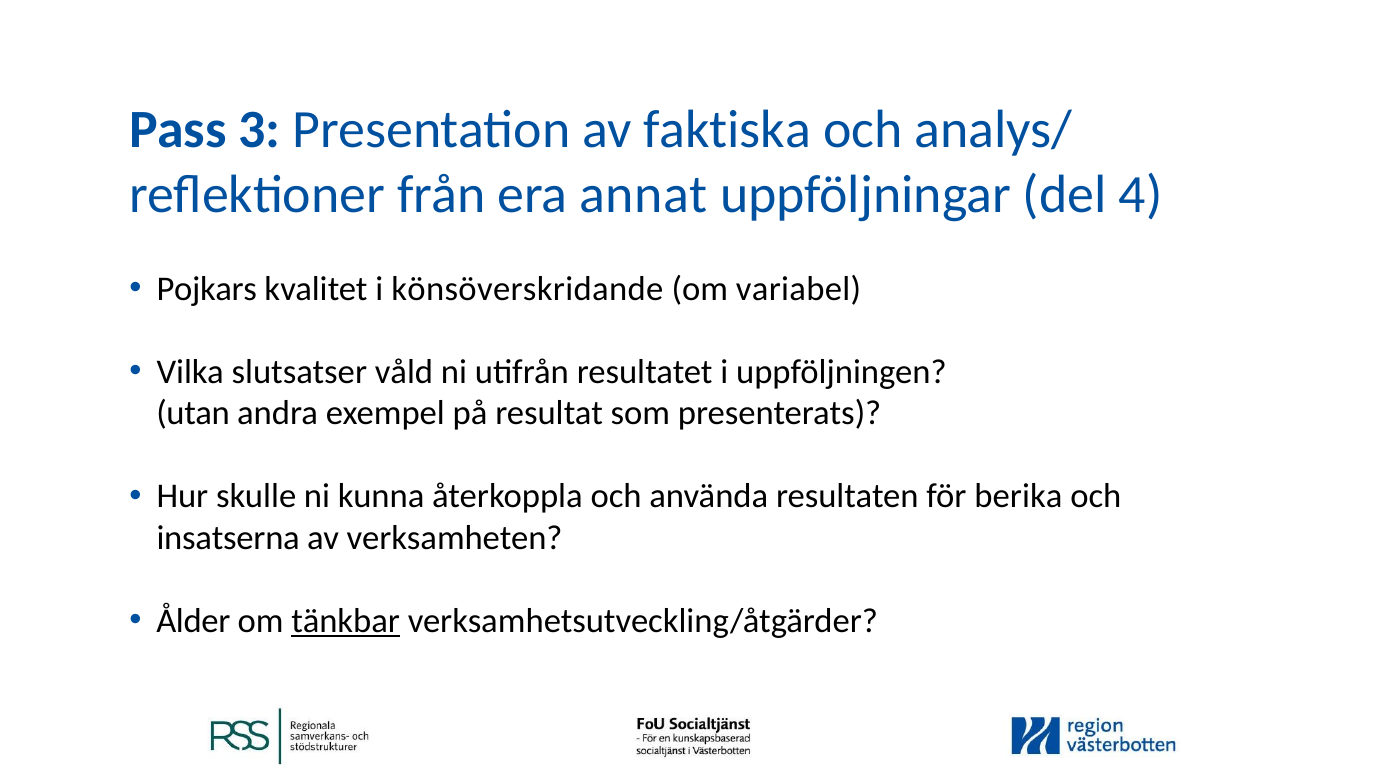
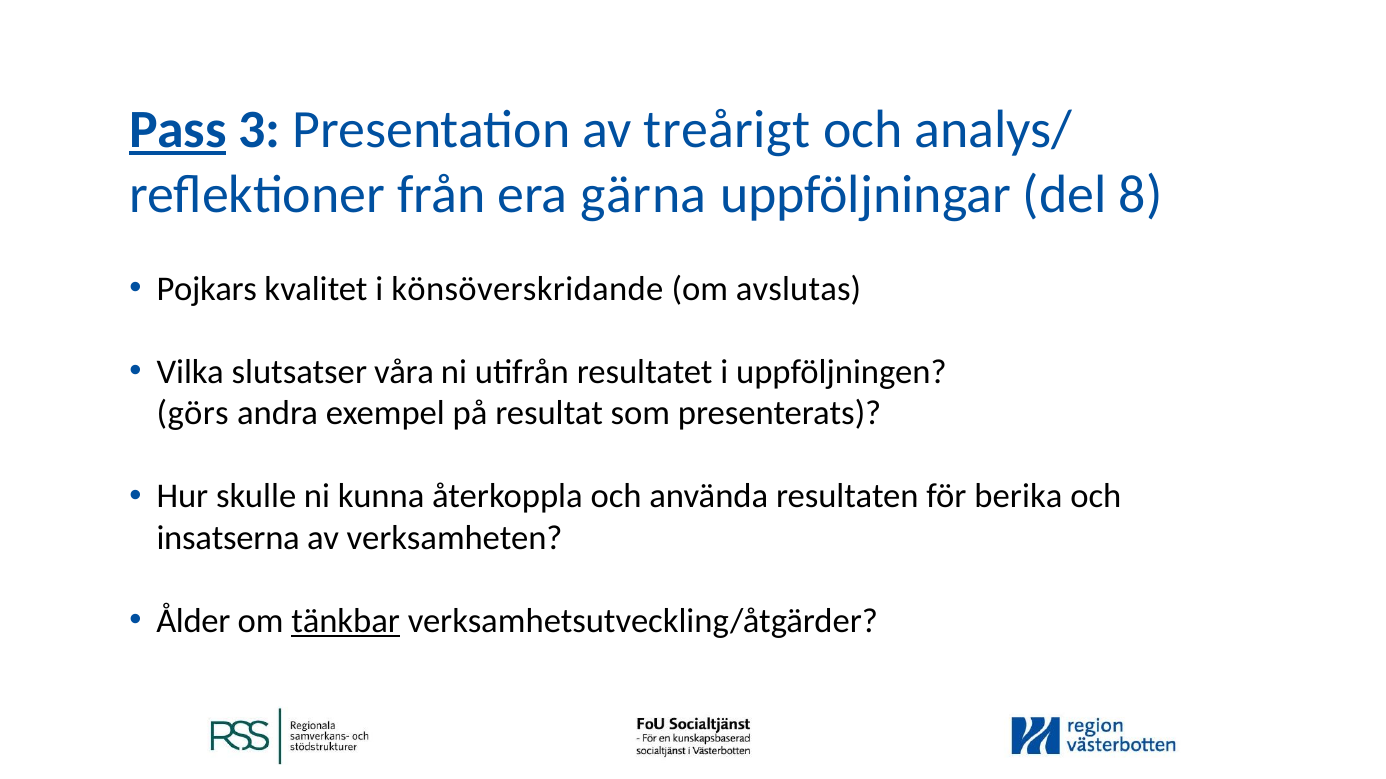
Pass underline: none -> present (178, 130)
faktiska: faktiska -> treårigt (727, 130)
annat: annat -> gärna (644, 195)
4: 4 -> 8 (1141, 195)
variabel: variabel -> avslutas (799, 289)
våld: våld -> våra (404, 372)
utan: utan -> görs (193, 414)
